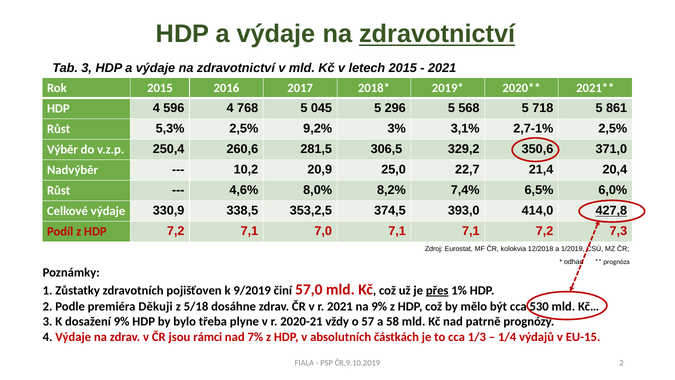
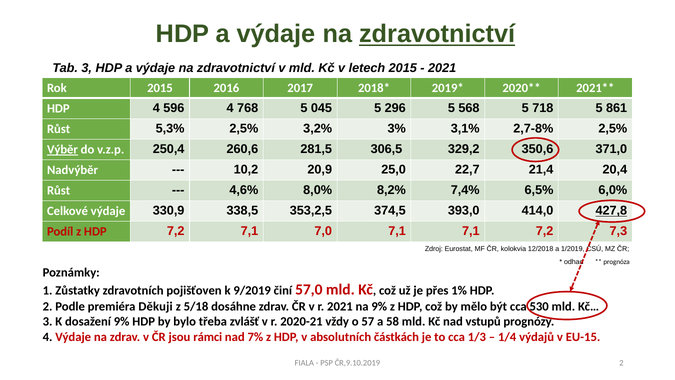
9,2%: 9,2% -> 3,2% (318, 128)
2,7-1%: 2,7-1% -> 2,7-8% (533, 128)
Výběr underline: none -> present (62, 150)
přes underline: present -> none (437, 290)
plyne: plyne -> zvlášť (244, 321)
patrně: patrně -> vstupů (483, 321)
